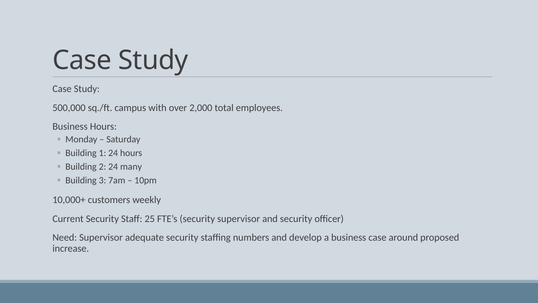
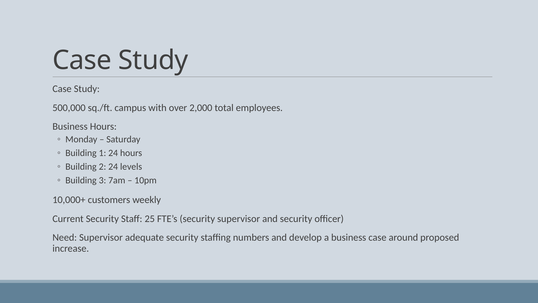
many: many -> levels (131, 167)
